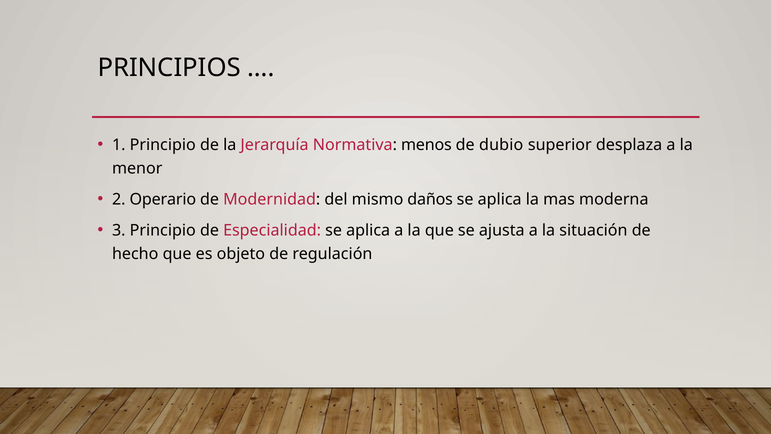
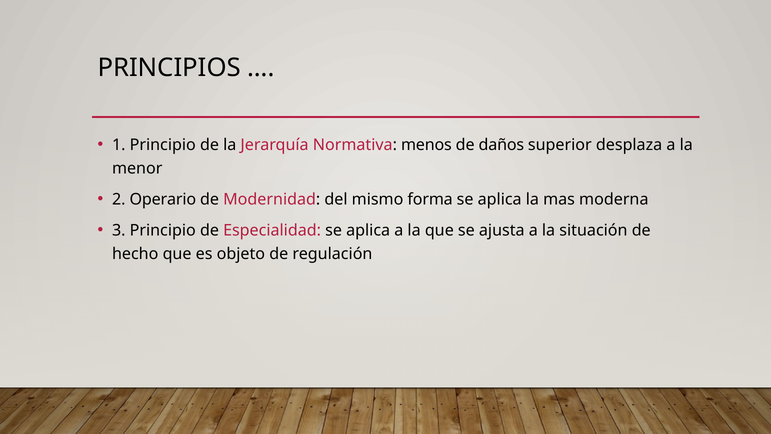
dubio: dubio -> daños (501, 145)
daños: daños -> forma (430, 199)
